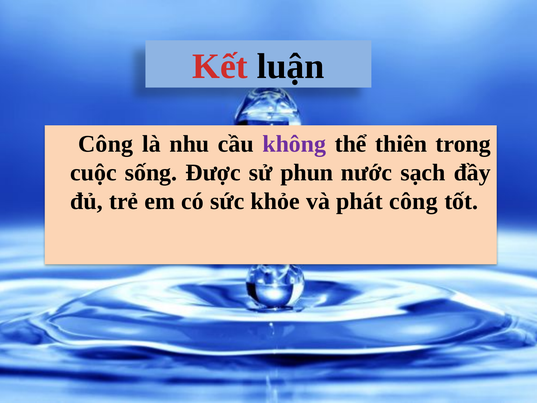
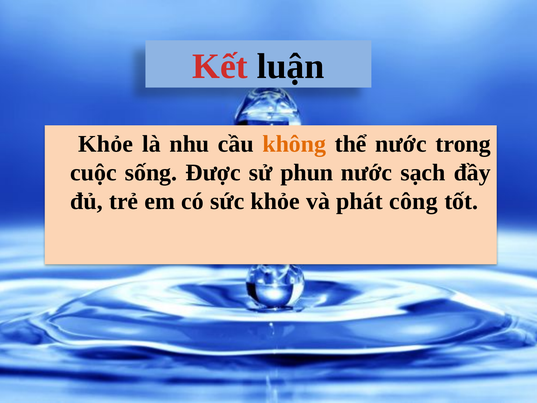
Công: Công -> Khỏe (106, 144)
không colour: purple -> orange (294, 144)
thể thiên: thiên -> nước (401, 144)
